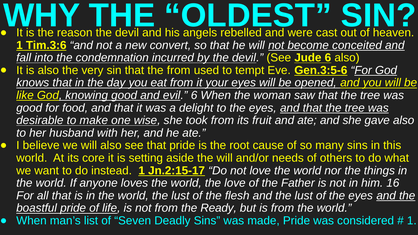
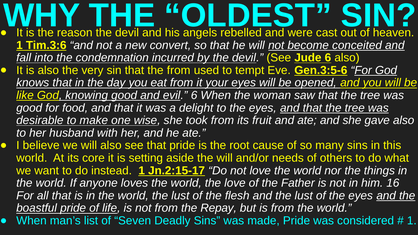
Ready: Ready -> Repay (219, 208)
